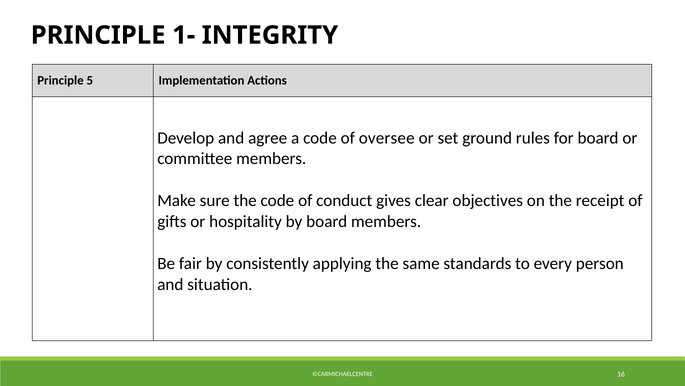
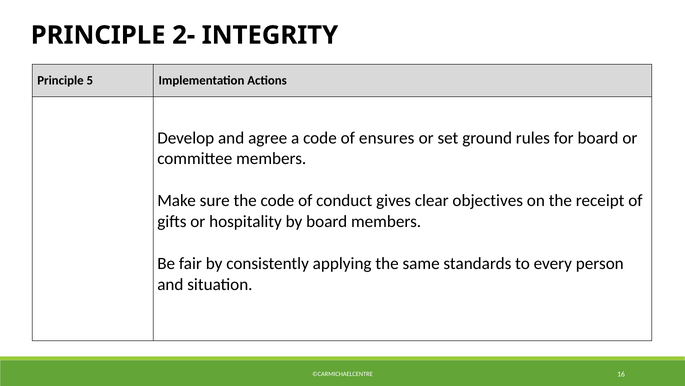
1-: 1- -> 2- (184, 35)
oversee: oversee -> ensures (387, 138)
